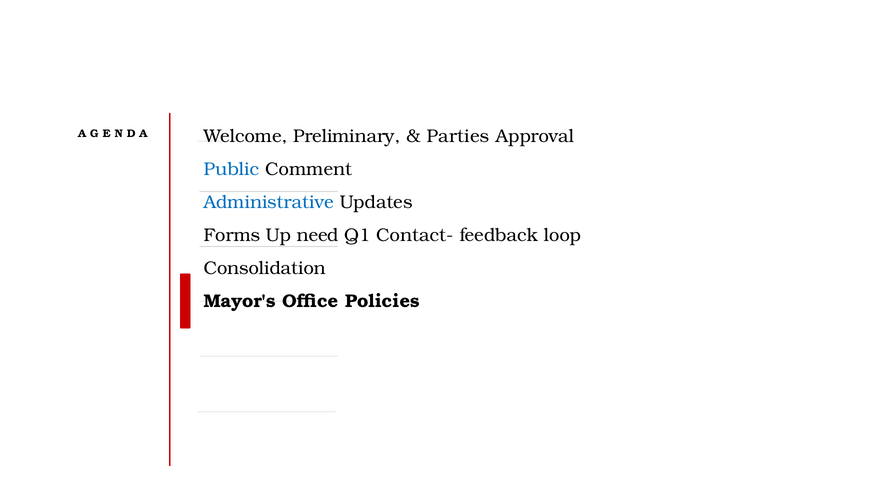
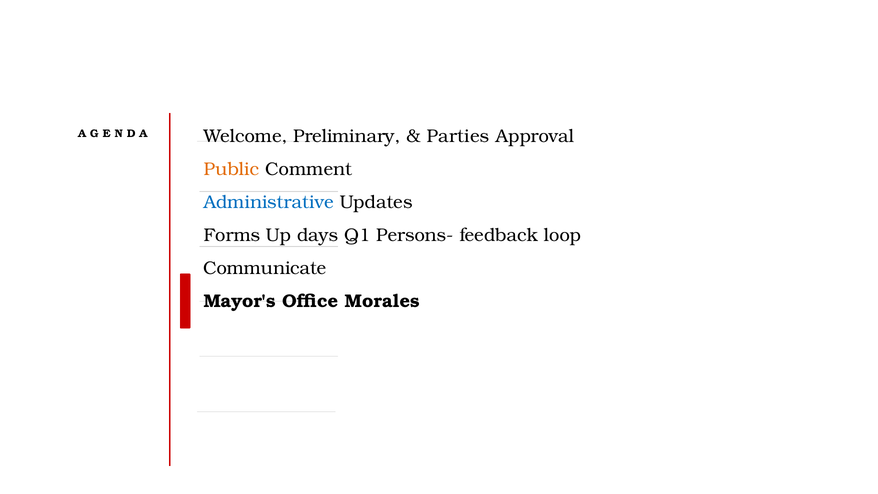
Public colour: blue -> orange (232, 169)
need: need -> days (318, 235)
Contact-: Contact- -> Persons- (415, 235)
Consolidation: Consolidation -> Communicate (265, 268)
Policies: Policies -> Morales (382, 301)
